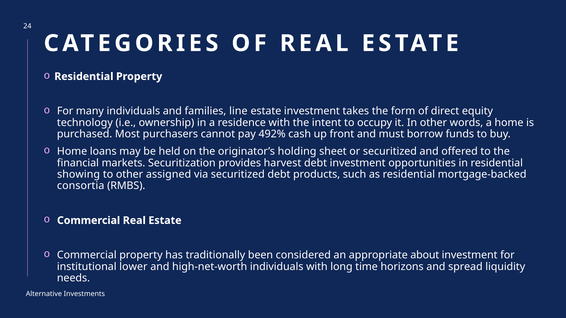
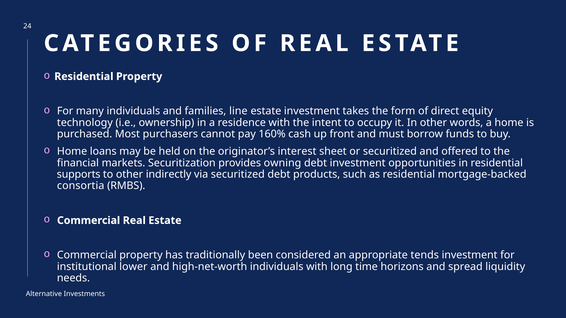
492%: 492% -> 160% (272, 134)
holding: holding -> interest (297, 152)
harvest: harvest -> owning (282, 163)
showing: showing -> supports (79, 175)
assigned: assigned -> indirectly (169, 175)
about: about -> tends (425, 255)
